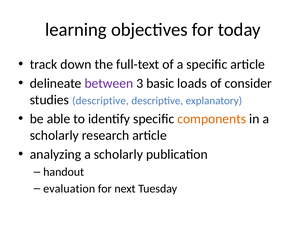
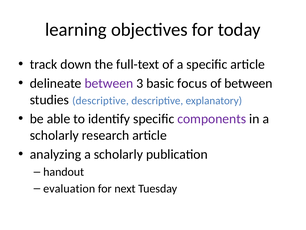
loads: loads -> focus (192, 83)
of consider: consider -> between (248, 83)
components colour: orange -> purple (212, 119)
